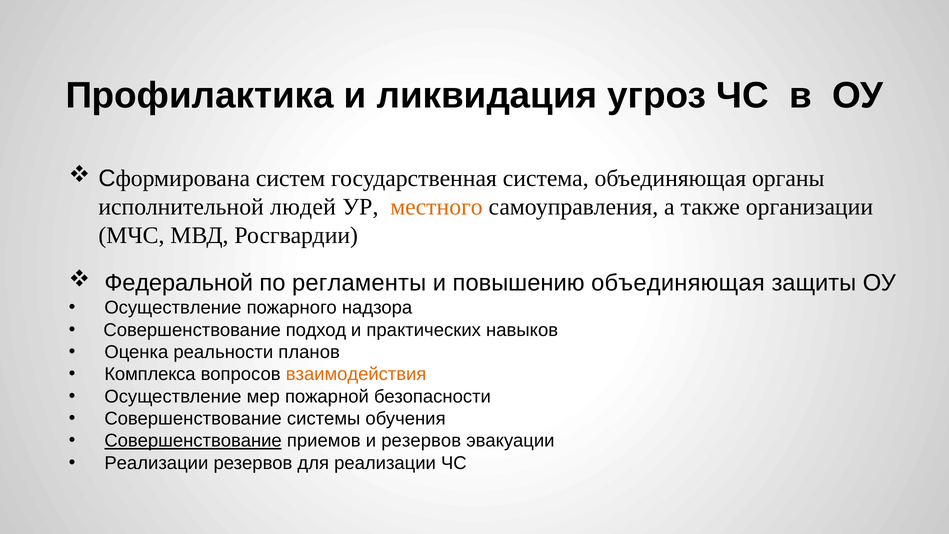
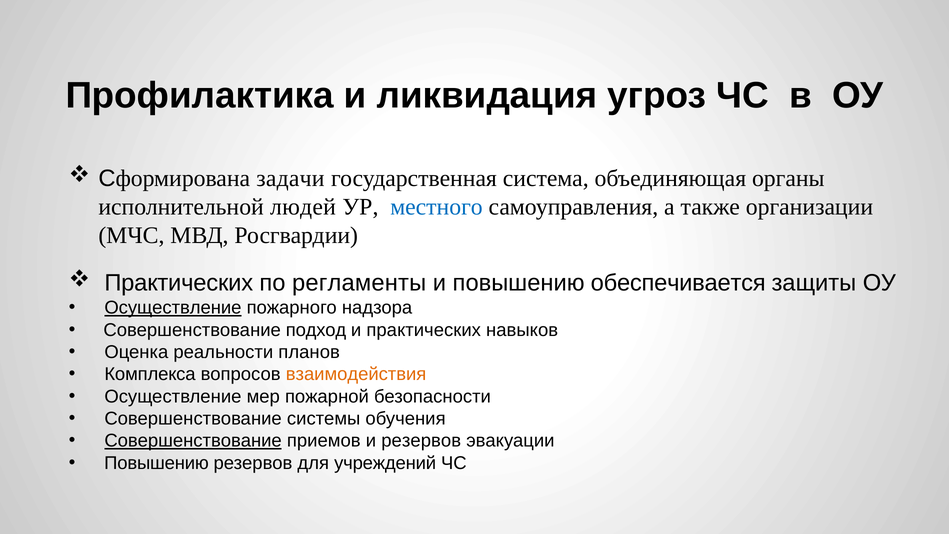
систем: систем -> задачи (290, 178)
местного colour: orange -> blue (436, 207)
Федеральной: Федеральной -> Практических (179, 283)
повышению объединяющая: объединяющая -> обеспечивается (678, 283)
Осуществление underline: none -> present (173, 308)
Реализации: Реализации -> Повышению (156, 463)
для реализации: реализации -> учреждений (385, 463)
